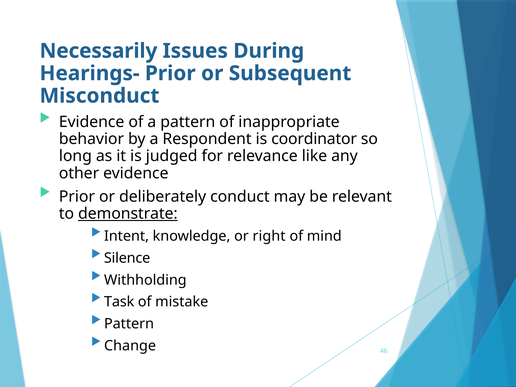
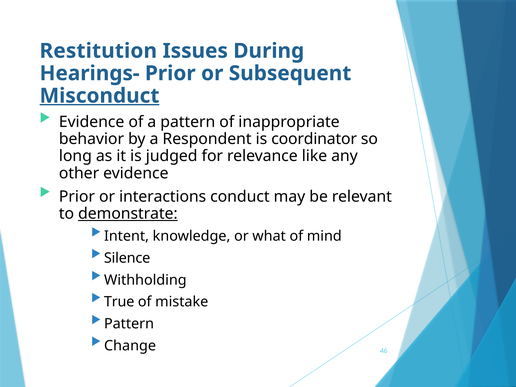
Necessarily: Necessarily -> Restitution (98, 51)
Misconduct underline: none -> present (99, 96)
deliberately: deliberately -> interactions (163, 197)
right: right -> what (269, 236)
Task: Task -> True (119, 302)
